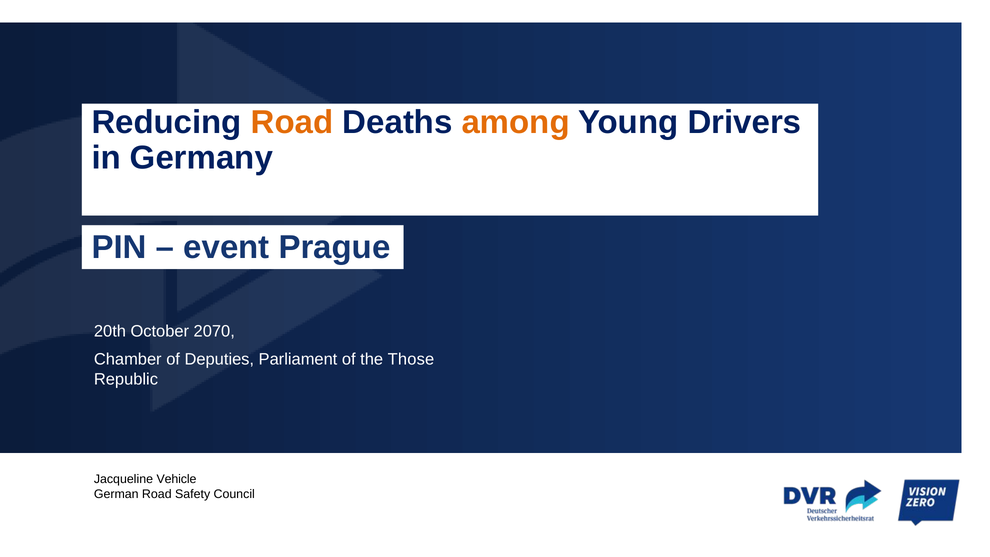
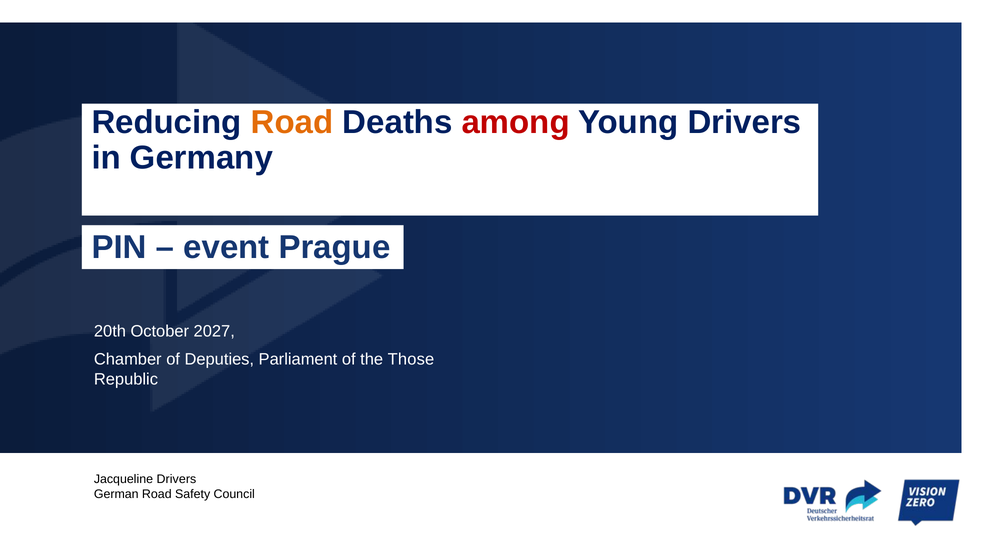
among colour: orange -> red (516, 122)
2070: 2070 -> 2027 (214, 331)
Jacqueline Vehicle: Vehicle -> Drivers (176, 479)
